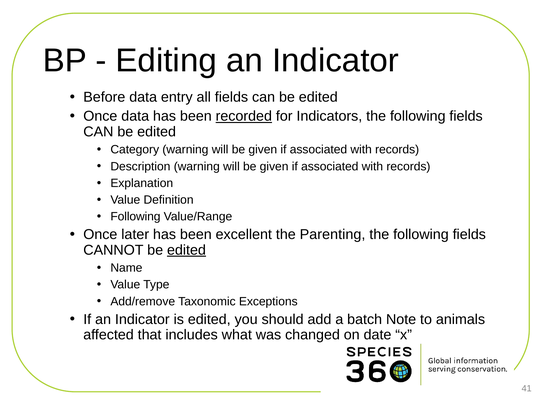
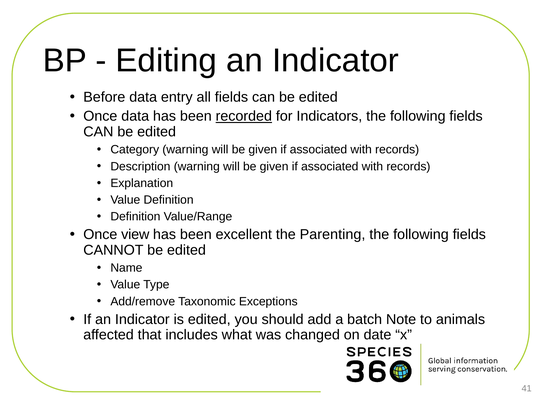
Following: Following -> Definition (135, 217)
later: later -> view (135, 235)
edited underline: present -> none (186, 250)
